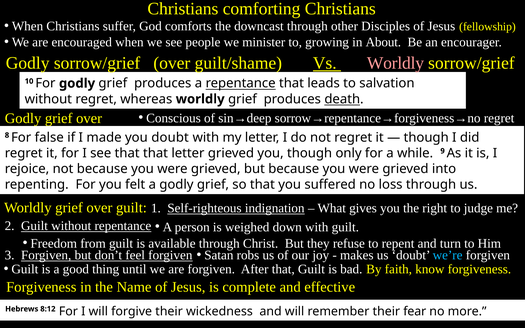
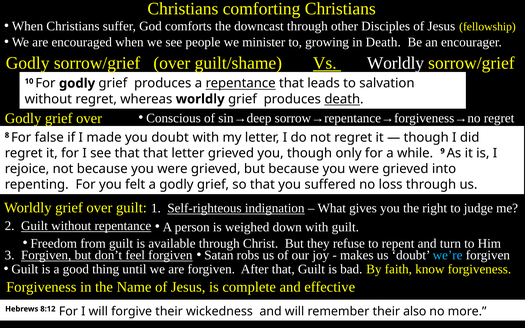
in About: About -> Death (383, 42)
Worldly colour: pink -> white (395, 63)
fear: fear -> also (415, 311)
